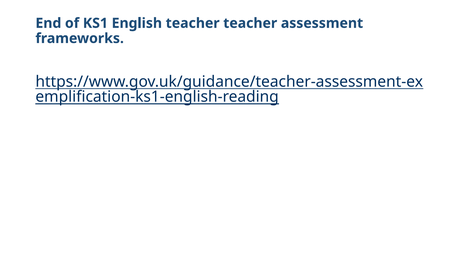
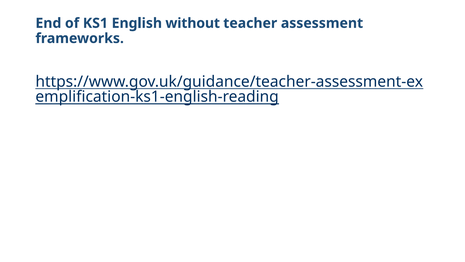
English teacher: teacher -> without (193, 23)
